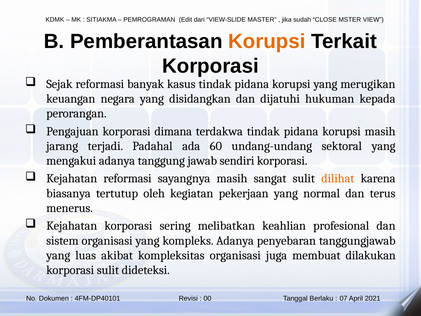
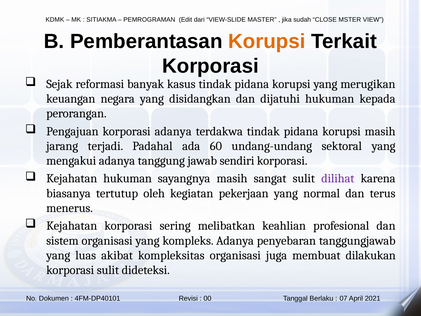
korporasi dimana: dimana -> adanya (173, 131)
Kejahatan reformasi: reformasi -> hukuman (128, 178)
dilihat colour: orange -> purple (338, 178)
